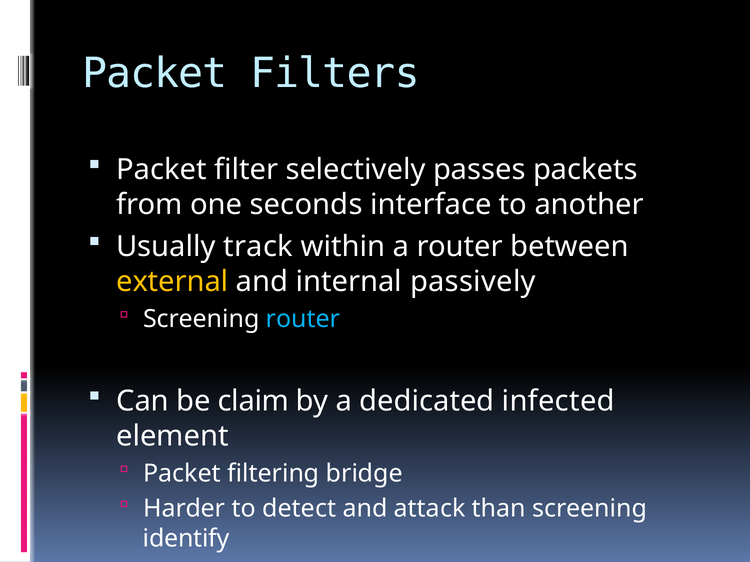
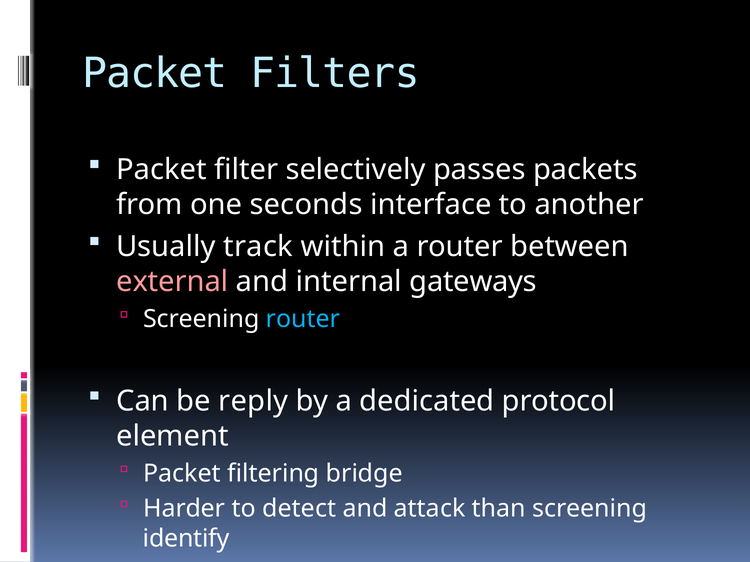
external colour: yellow -> pink (172, 282)
passively: passively -> gateways (473, 282)
claim: claim -> reply (253, 402)
infected: infected -> protocol (559, 402)
